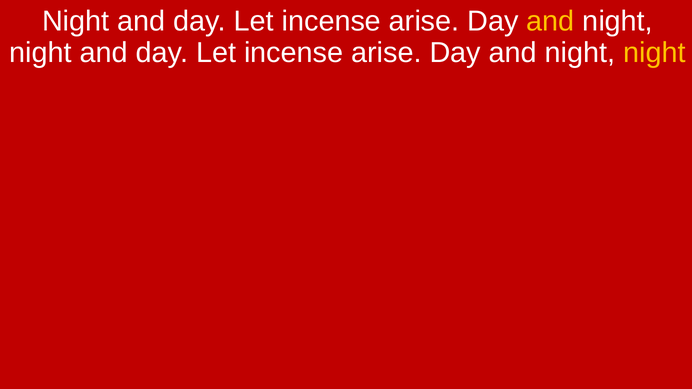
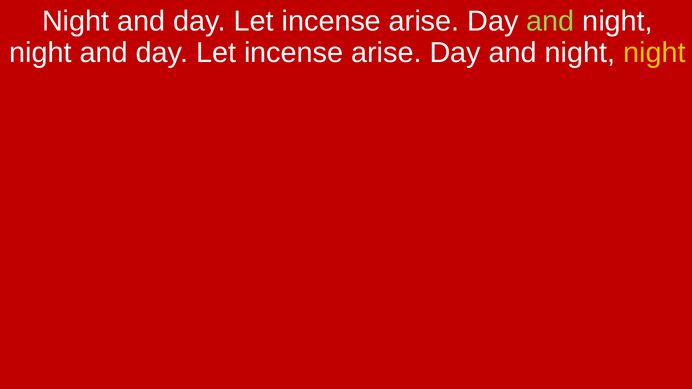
and colour: yellow -> light green (551, 21)
